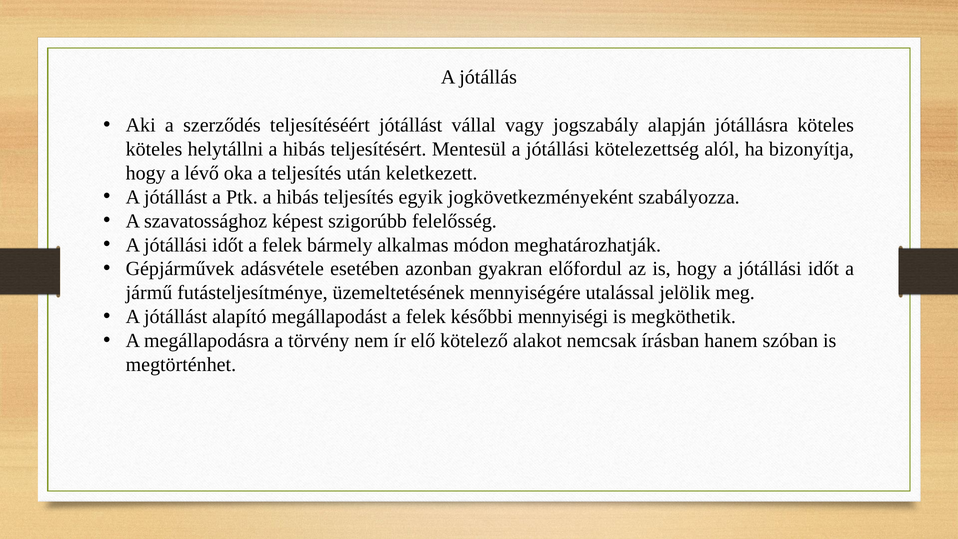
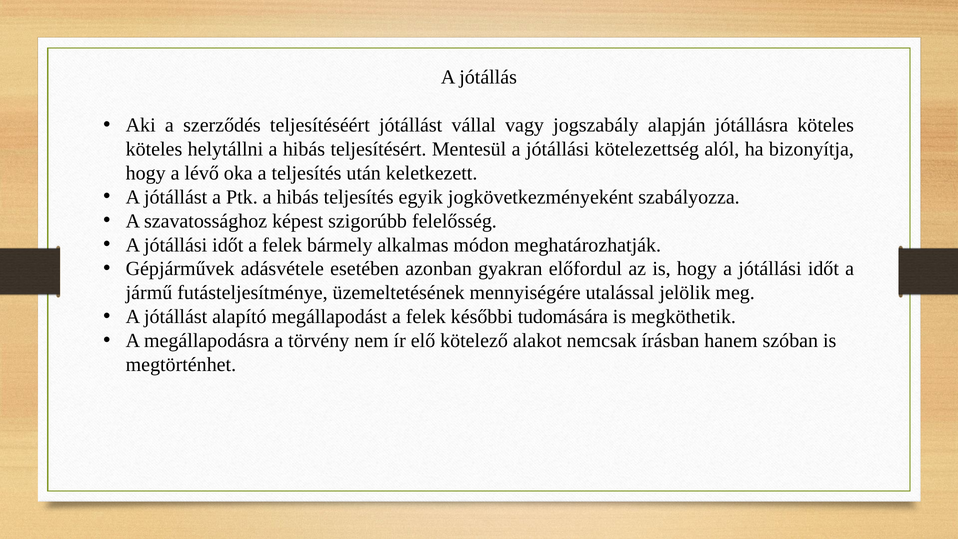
mennyiségi: mennyiségi -> tudomására (563, 317)
